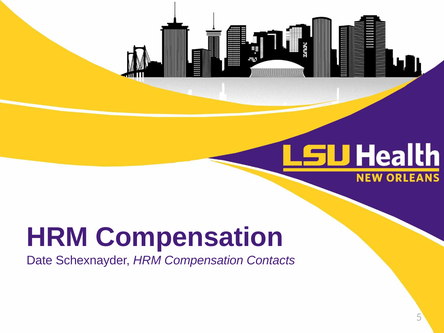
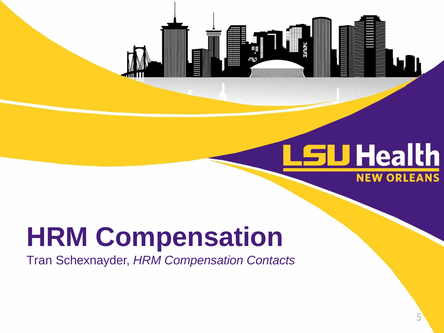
Date: Date -> Tran (39, 260)
